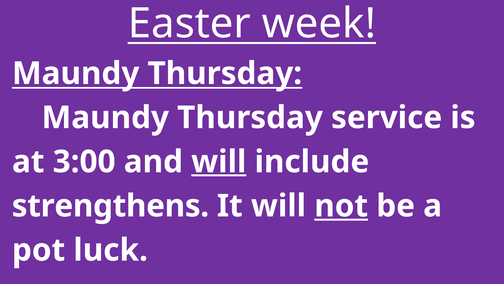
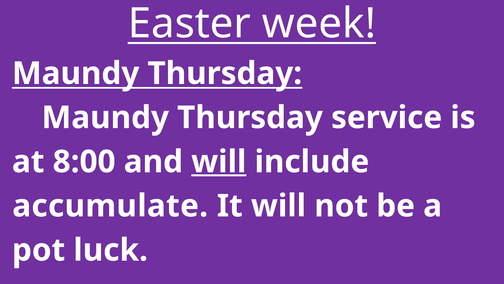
3:00: 3:00 -> 8:00 (84, 162)
strengthens: strengthens -> accumulate (110, 206)
not underline: present -> none (341, 206)
